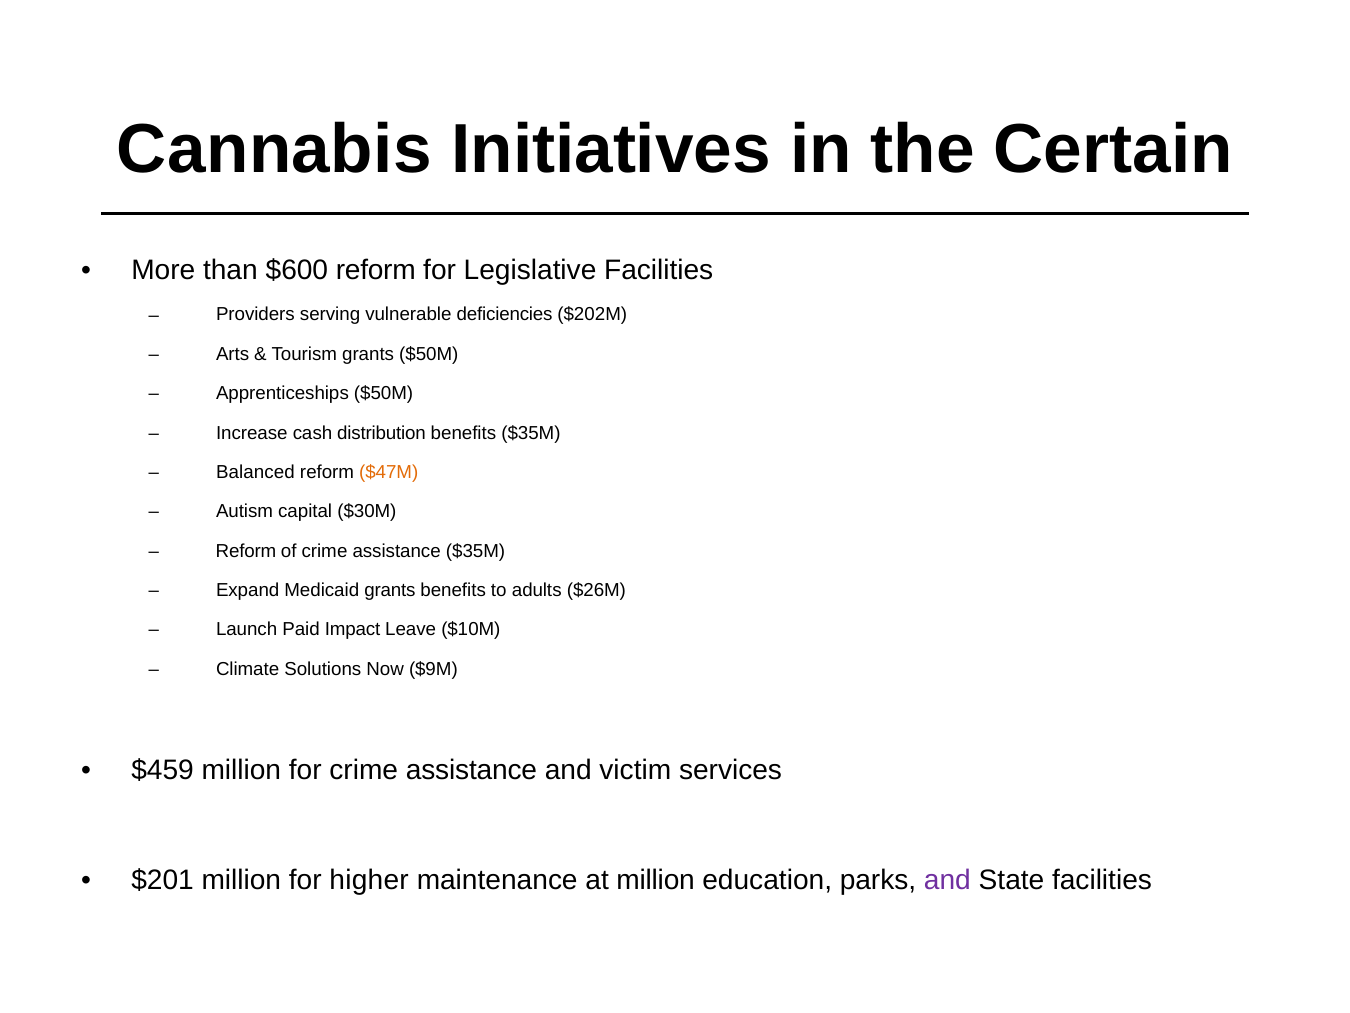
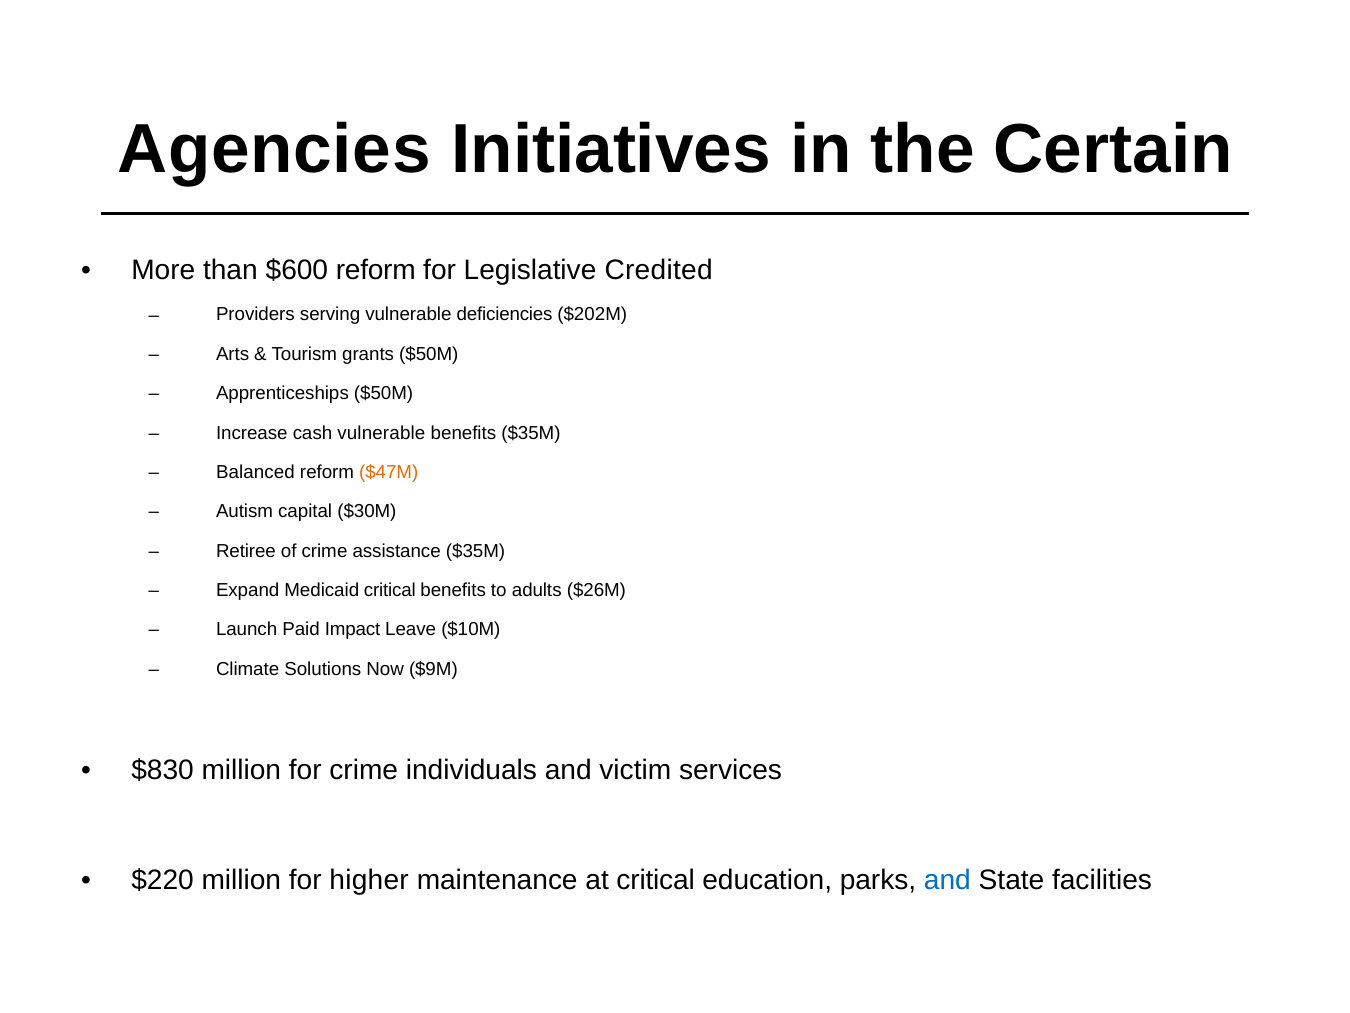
Cannabis: Cannabis -> Agencies (274, 149)
Legislative Facilities: Facilities -> Credited (659, 270)
cash distribution: distribution -> vulnerable (381, 433)
Reform: Reform -> Retiree (246, 551)
Medicaid grants: grants -> critical (390, 590)
$459: $459 -> $830 (163, 770)
for crime assistance: assistance -> individuals (471, 770)
$201: $201 -> $220 (163, 880)
at million: million -> critical (656, 880)
and colour: purple -> blue (947, 880)
